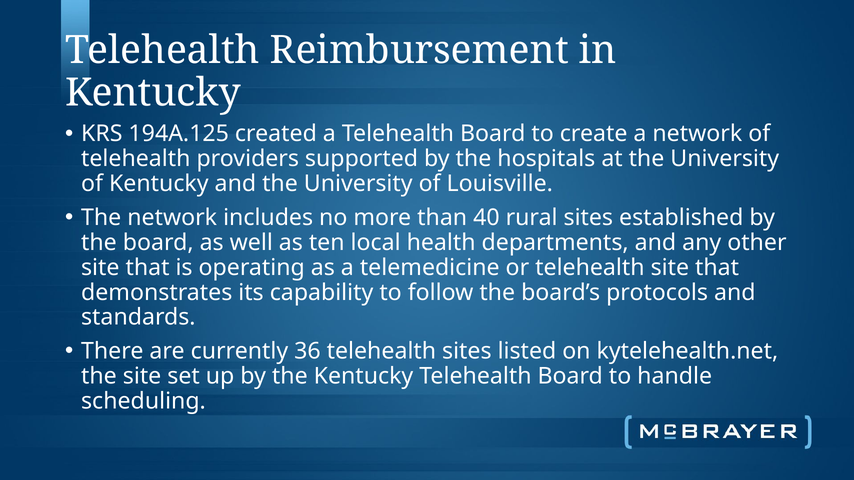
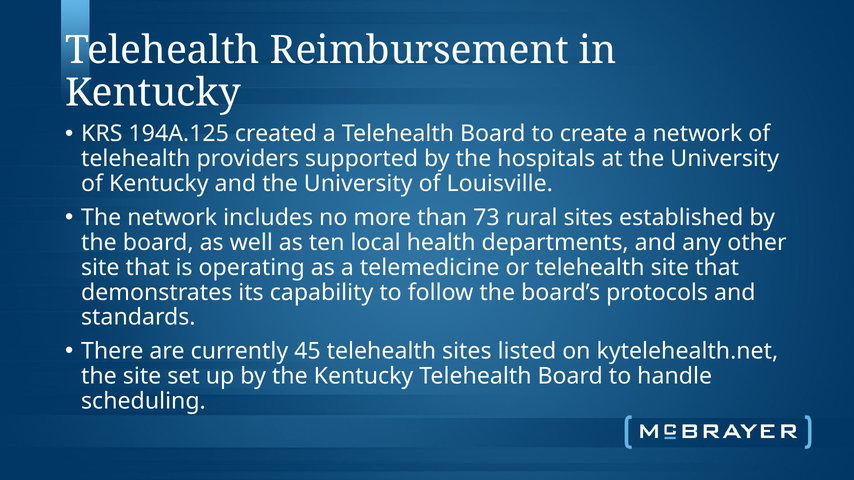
40: 40 -> 73 (486, 218)
36: 36 -> 45 (307, 351)
